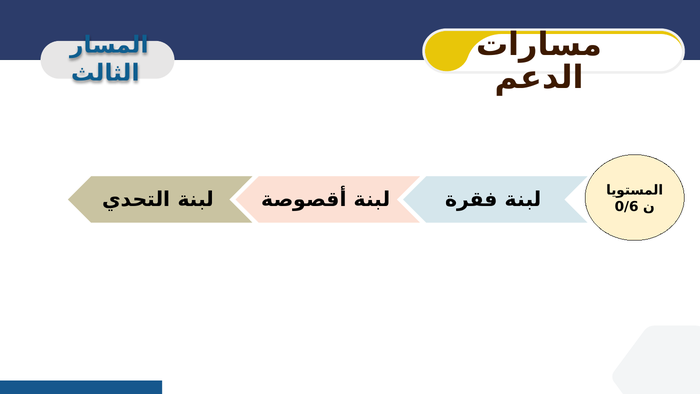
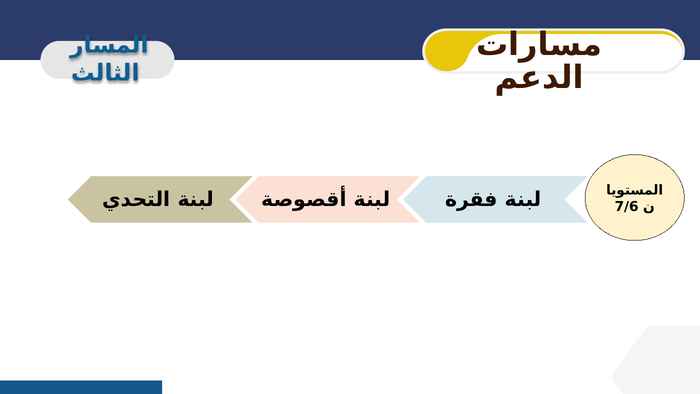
0/6: 0/6 -> 7/6 (627, 206)
